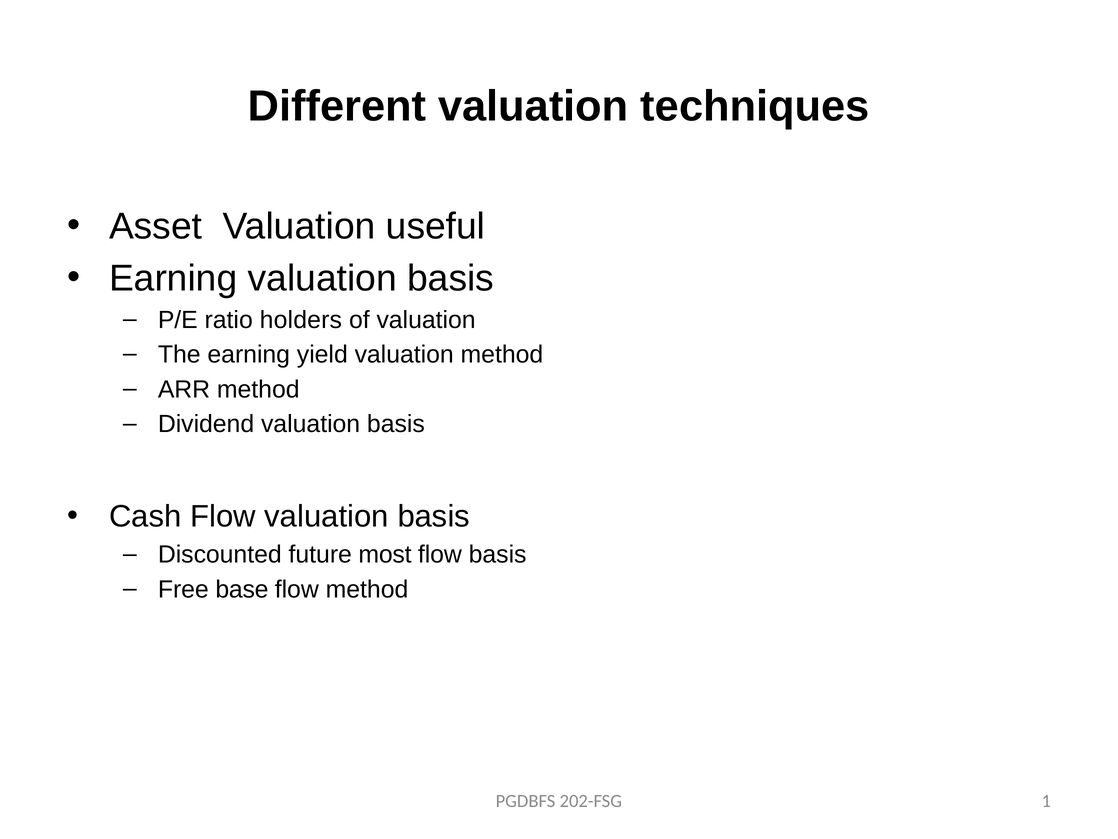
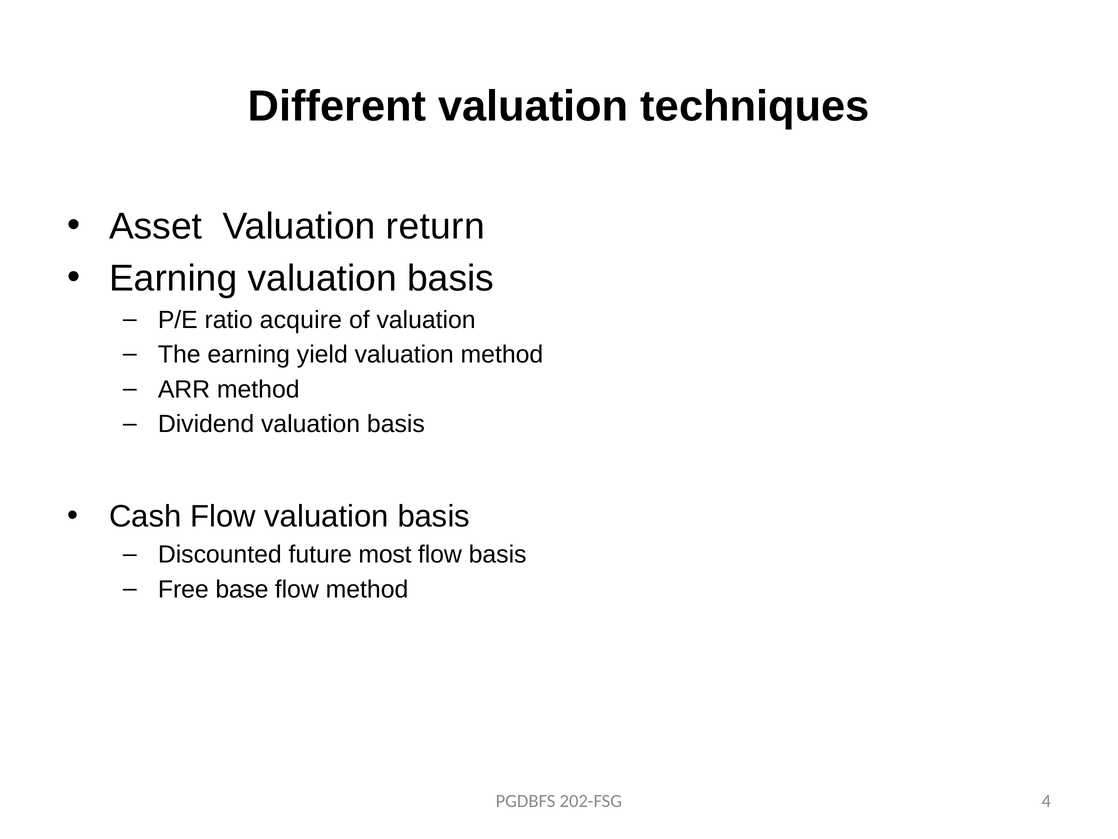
useful: useful -> return (435, 226)
holders: holders -> acquire (301, 320)
1: 1 -> 4 (1046, 801)
